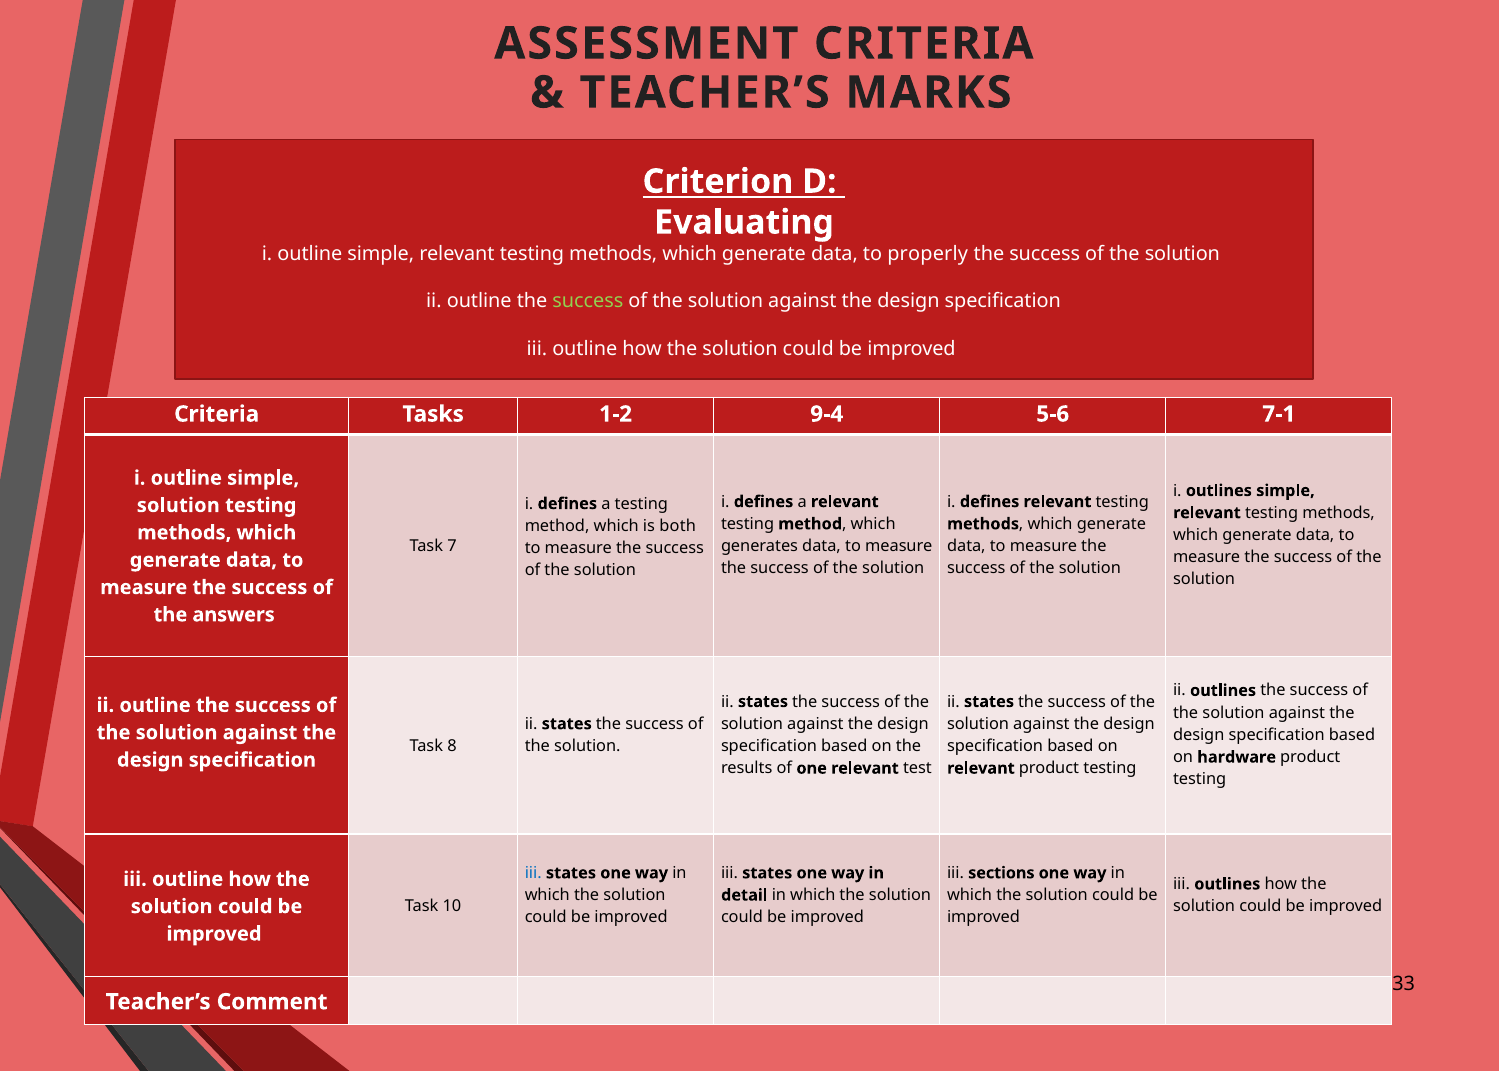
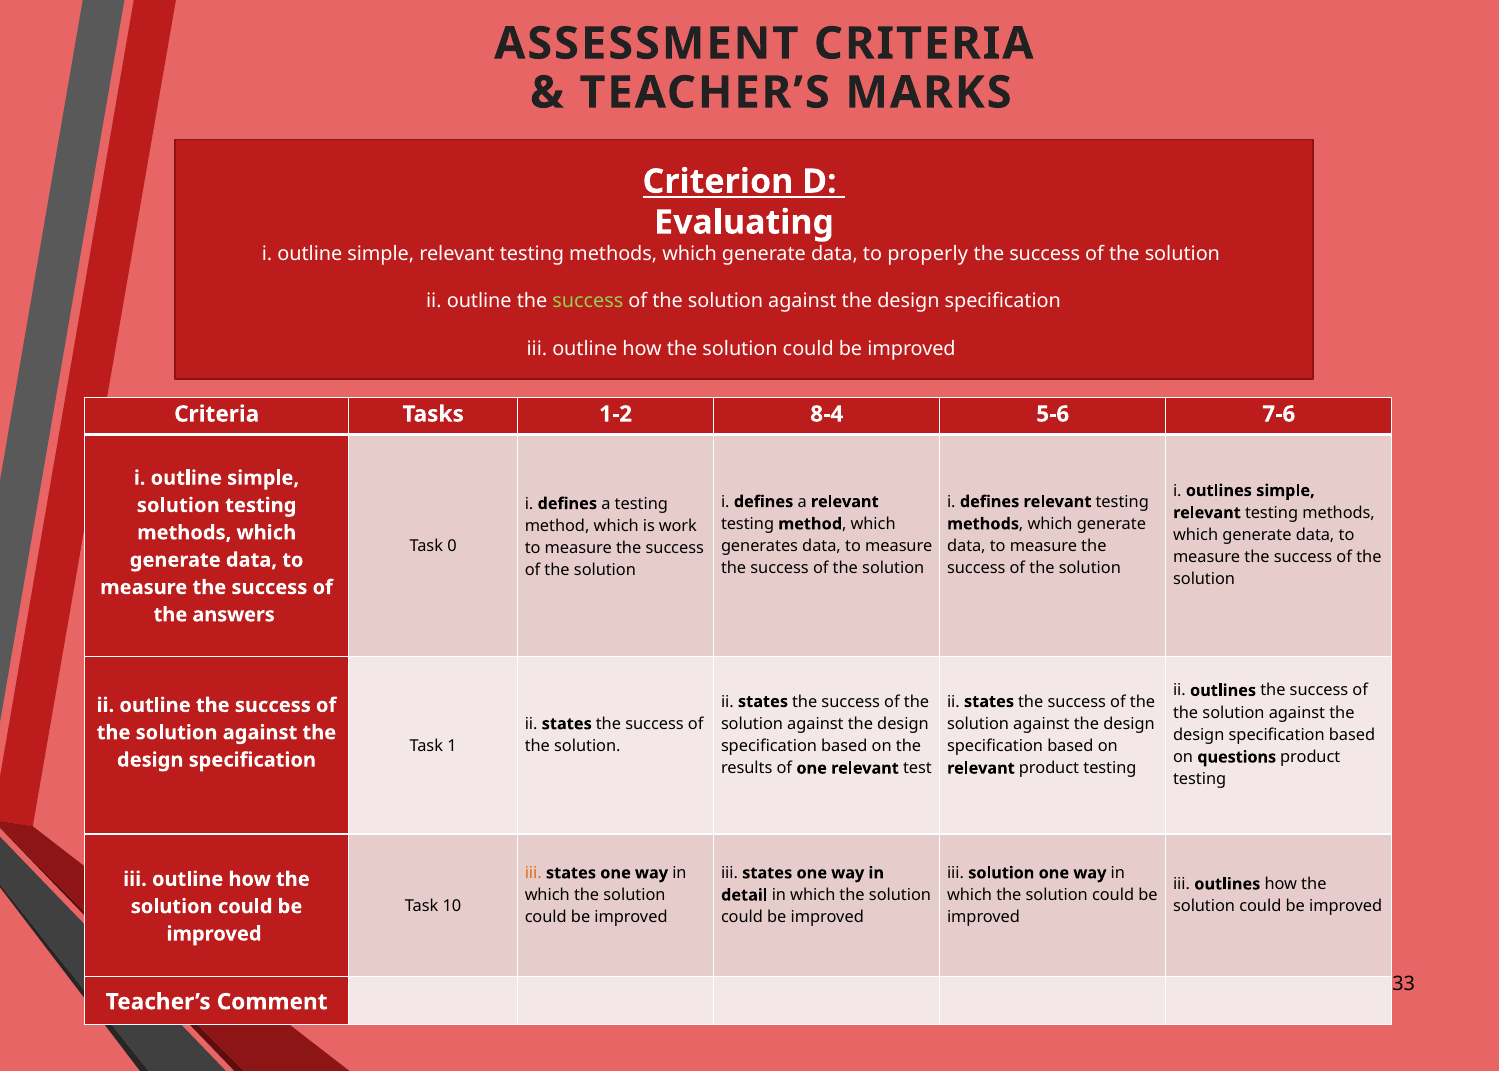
9-4: 9-4 -> 8-4 (827, 414)
7-1: 7-1 -> 7-6 (1279, 414)
both: both -> work (678, 526)
7: 7 -> 0 (452, 546)
8: 8 -> 1 (452, 746)
hardware: hardware -> questions (1237, 757)
iii colour: blue -> orange (533, 873)
iii sections: sections -> solution (1001, 873)
